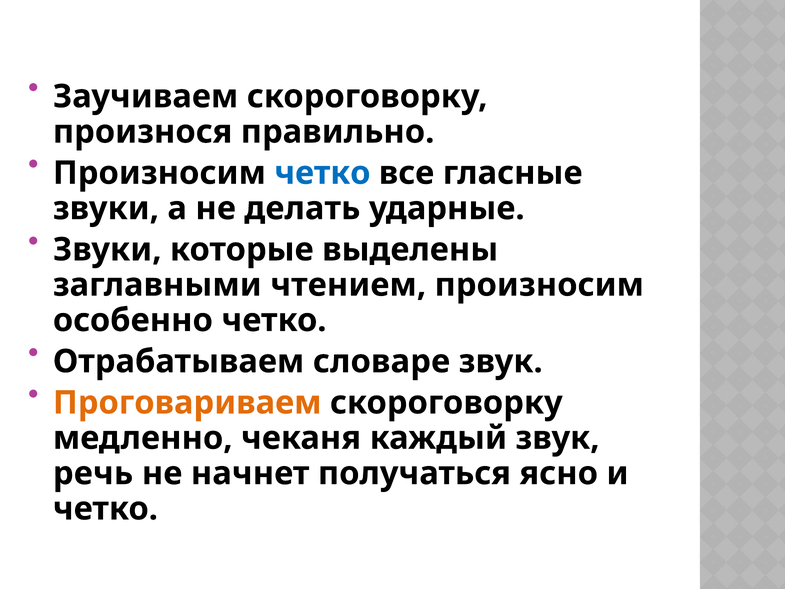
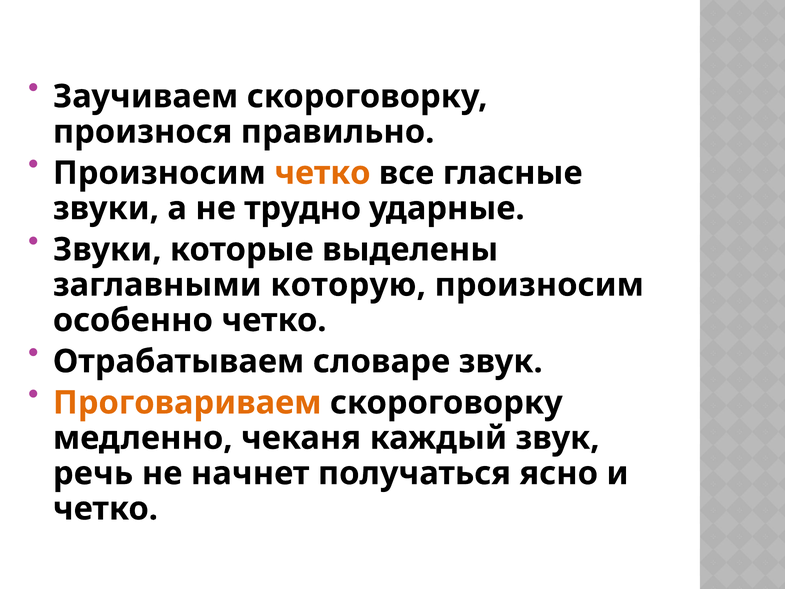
четко colour: blue -> orange (322, 173)
делать: делать -> трудно (303, 208)
чтением: чтением -> которую (348, 285)
